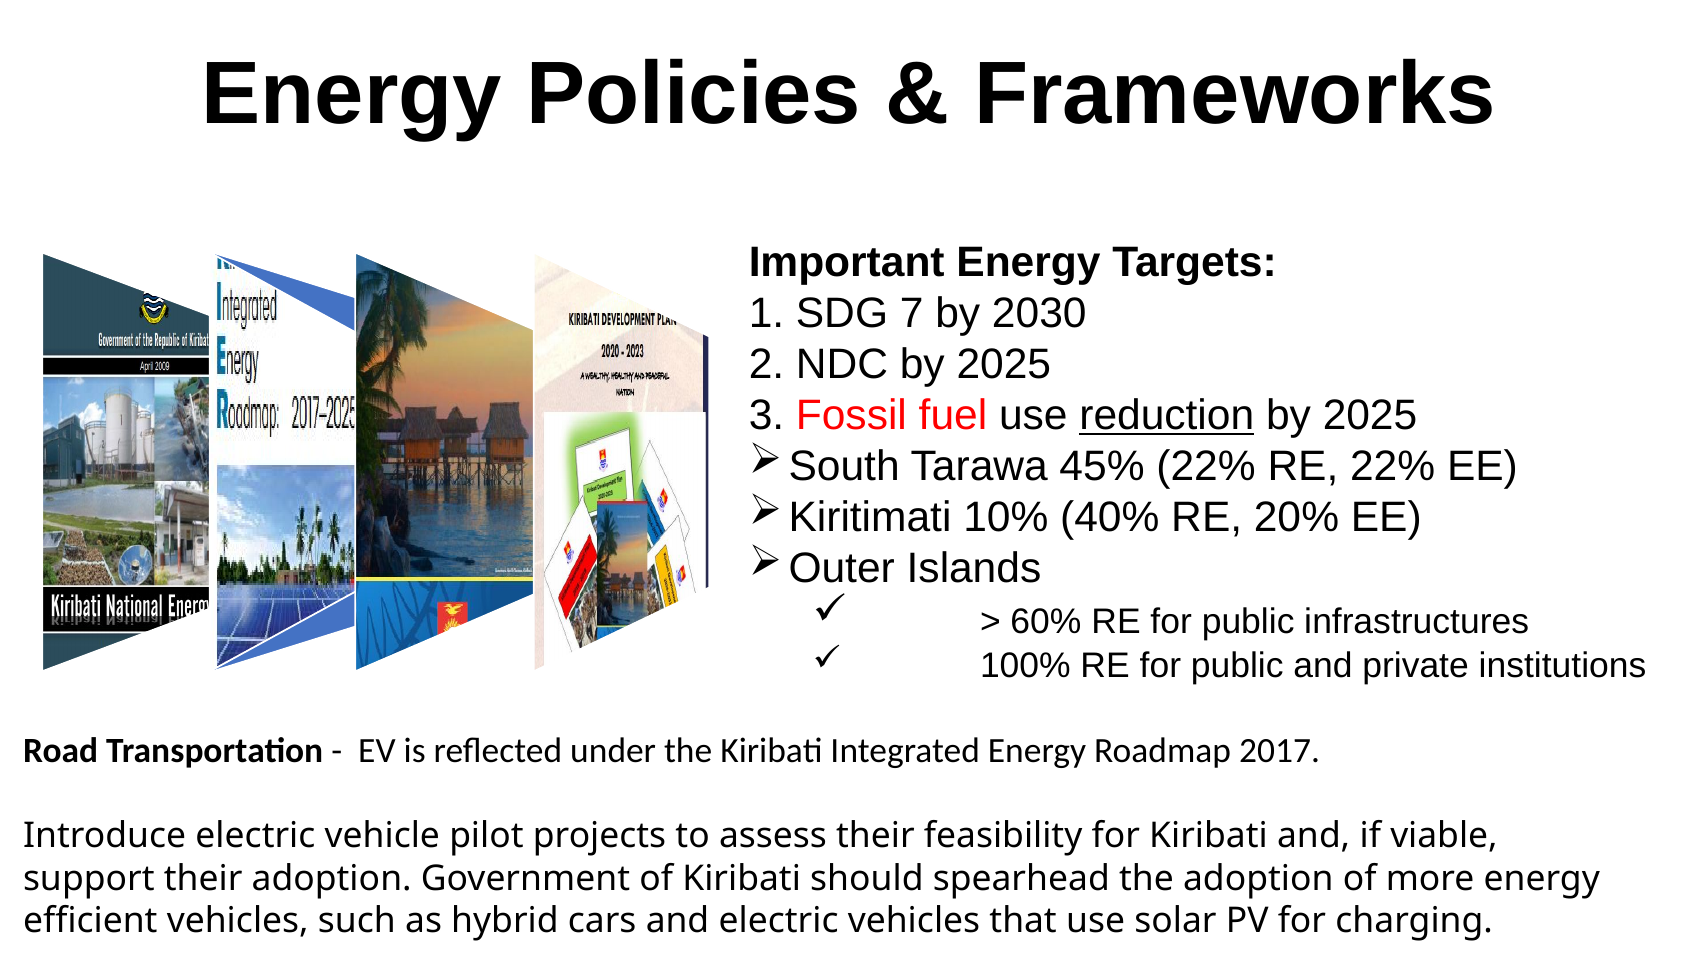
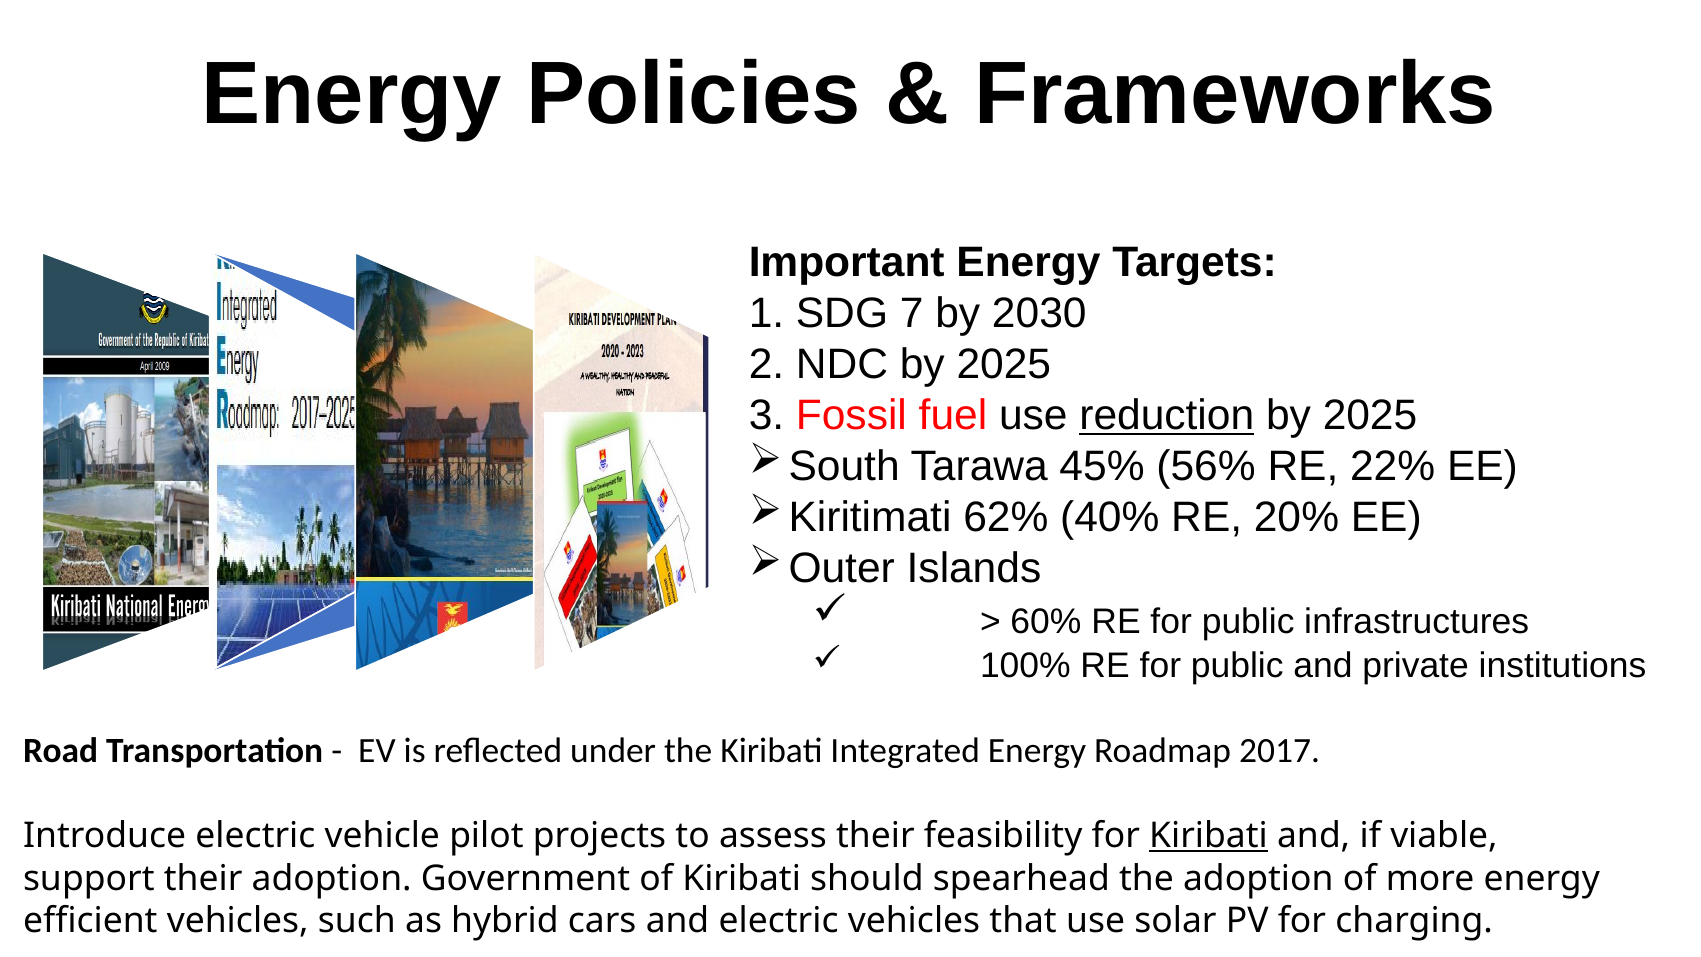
45% 22%: 22% -> 56% (1206, 467)
10%: 10% -> 62% (1006, 518)
Kiribati underline: none -> present (1209, 836)
